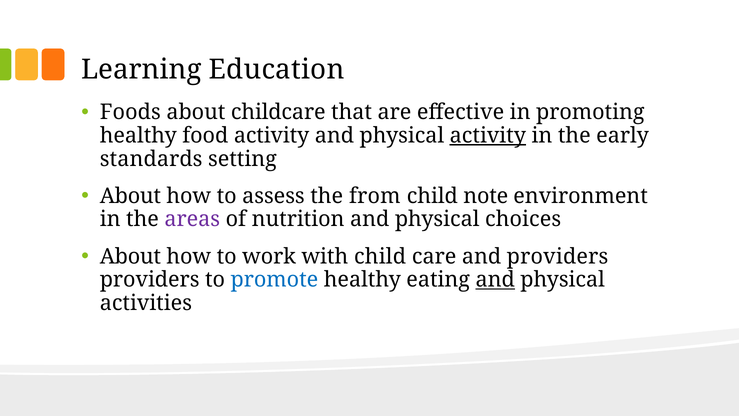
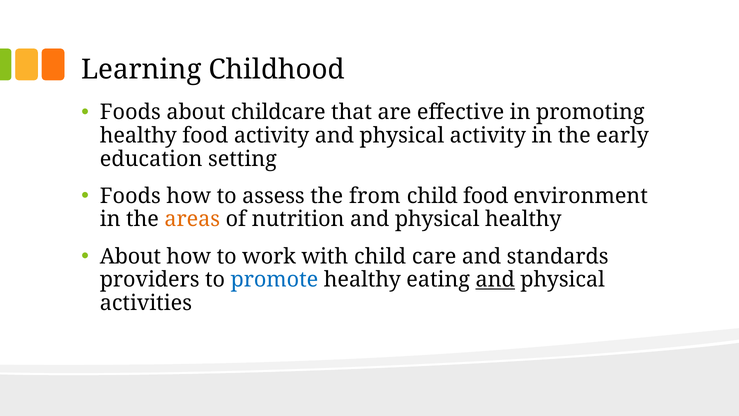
Education: Education -> Childhood (277, 69)
activity underline: present -> none (488, 136)
standards: standards -> education (151, 159)
About: About -> Foods (130, 196)
child note: note -> food (486, 196)
areas colour: purple -> orange (192, 219)
physical choices: choices -> healthy (523, 219)
and providers: providers -> standards (558, 256)
